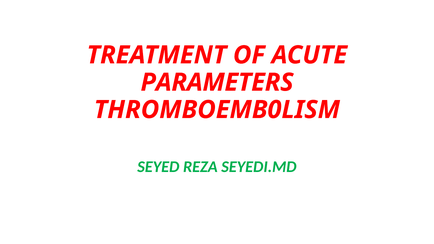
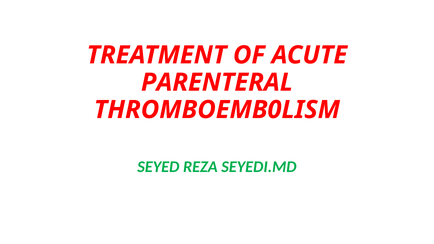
PARAMETERS: PARAMETERS -> PARENTERAL (217, 82)
